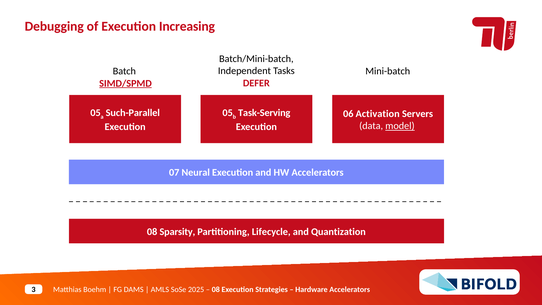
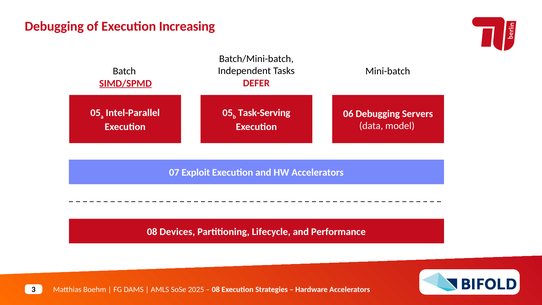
Such-Parallel: Such-Parallel -> Intel-Parallel (133, 113)
06 Activation: Activation -> Debugging (378, 114)
model underline: present -> none (400, 126)
Neural: Neural -> Exploit (196, 173)
Sparsity: Sparsity -> Devices (177, 232)
Quantization: Quantization -> Performance (338, 232)
